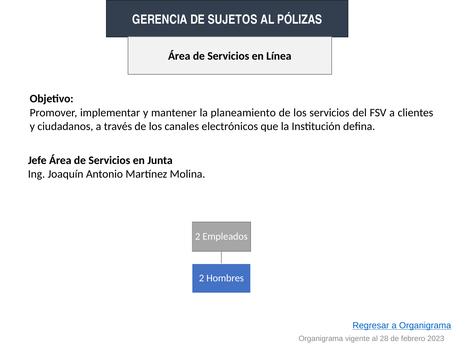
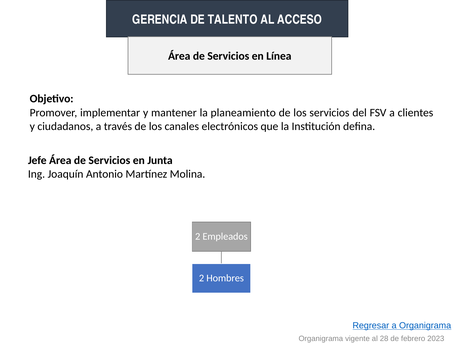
SUJETOS: SUJETOS -> TALENTO (233, 20)
PÓLIZAS: PÓLIZAS -> ACCESO (300, 20)
